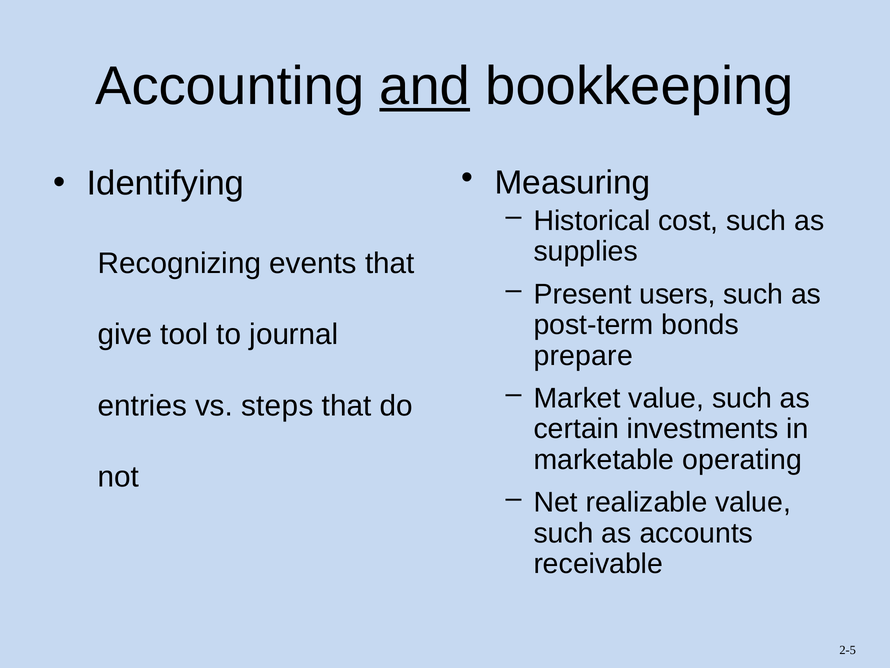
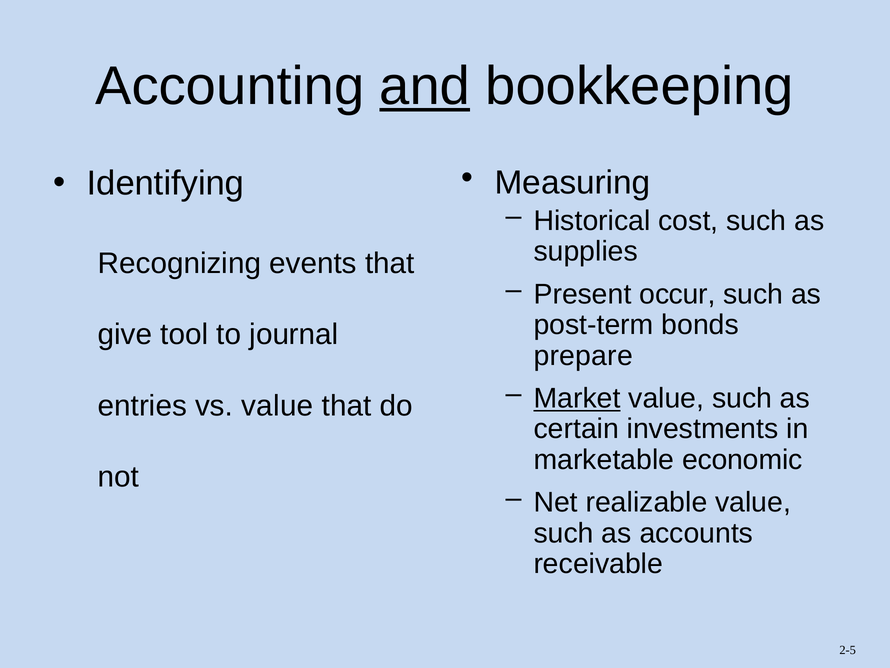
users: users -> occur (677, 294)
Market underline: none -> present (577, 398)
vs steps: steps -> value (277, 405)
operating: operating -> economic (742, 459)
